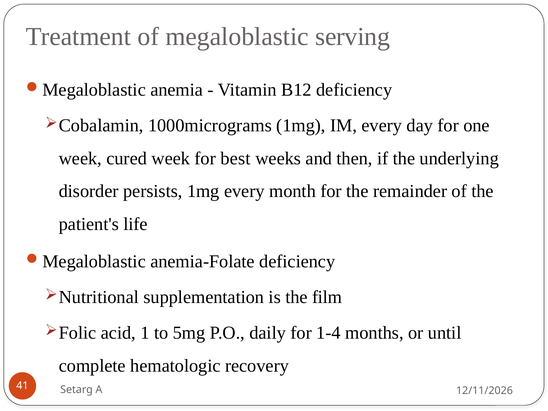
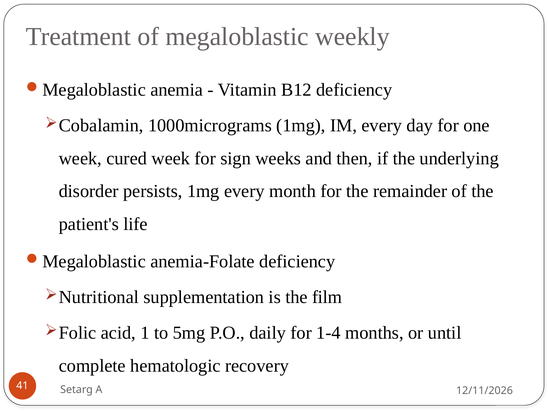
serving: serving -> weekly (352, 36)
best: best -> sign (236, 158)
